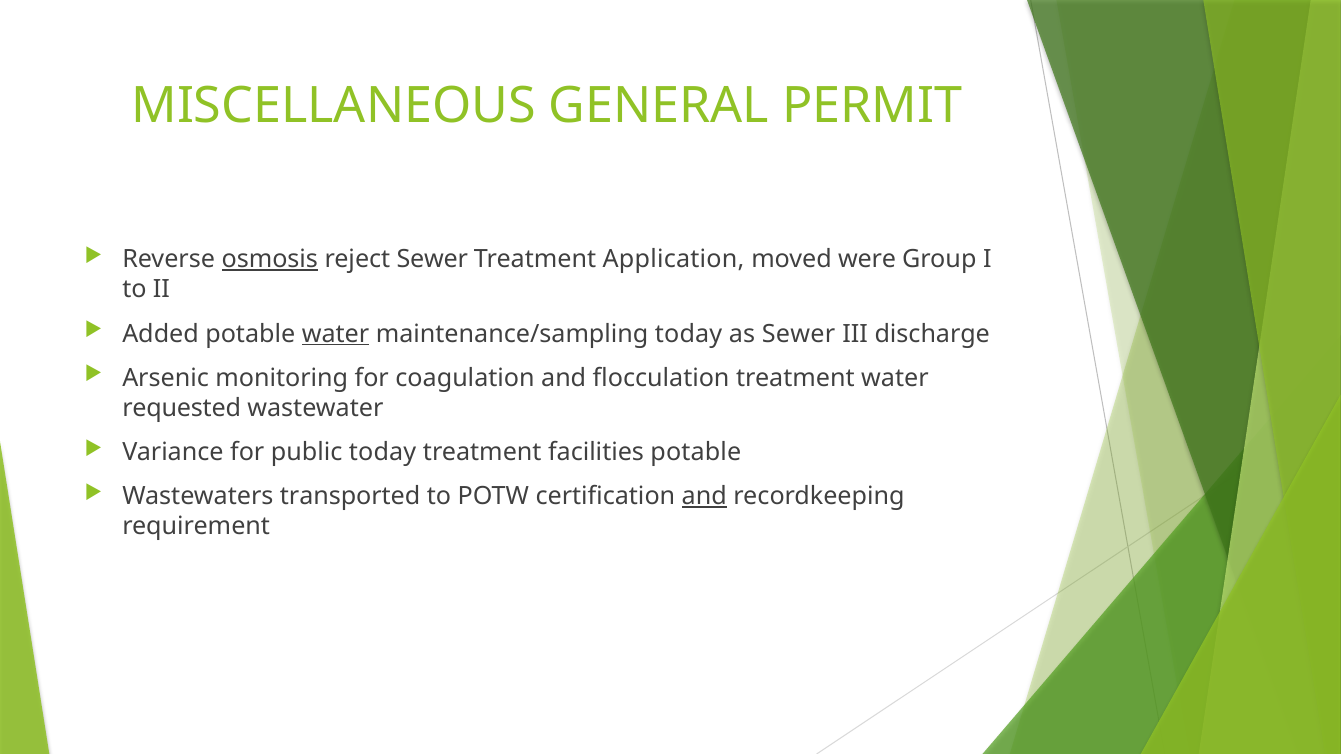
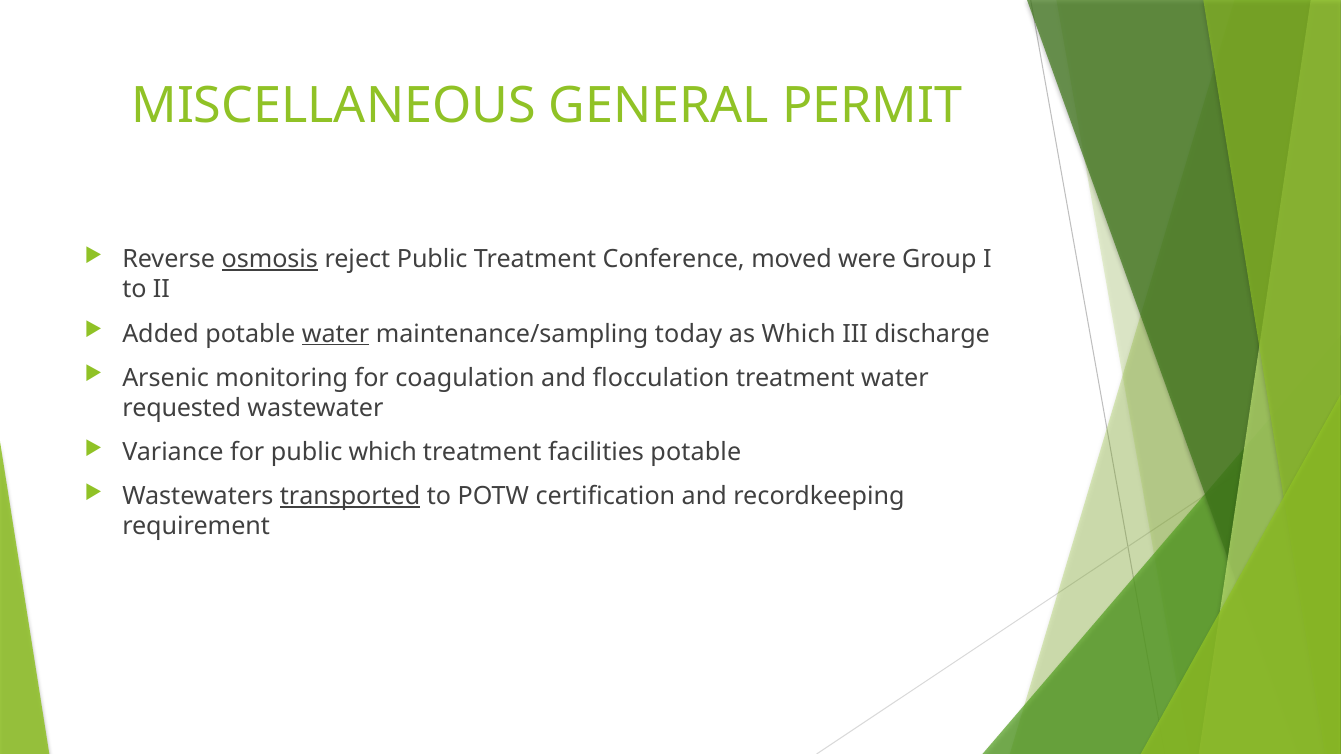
reject Sewer: Sewer -> Public (432, 260)
Application: Application -> Conference (674, 260)
as Sewer: Sewer -> Which (799, 334)
public today: today -> which (383, 452)
transported underline: none -> present (350, 496)
and underline: present -> none (704, 496)
